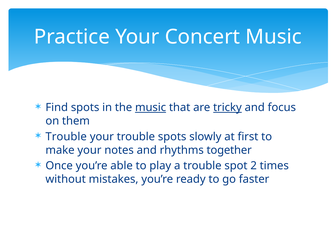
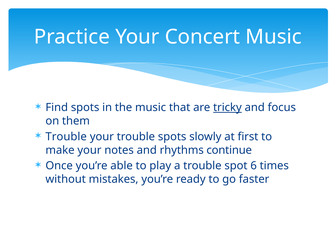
music underline: present -> none (151, 107)
together: together -> continue (229, 150)
2: 2 -> 6 (254, 166)
